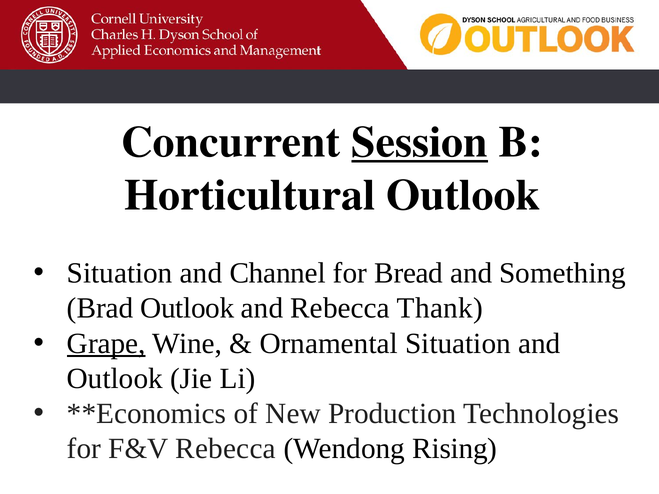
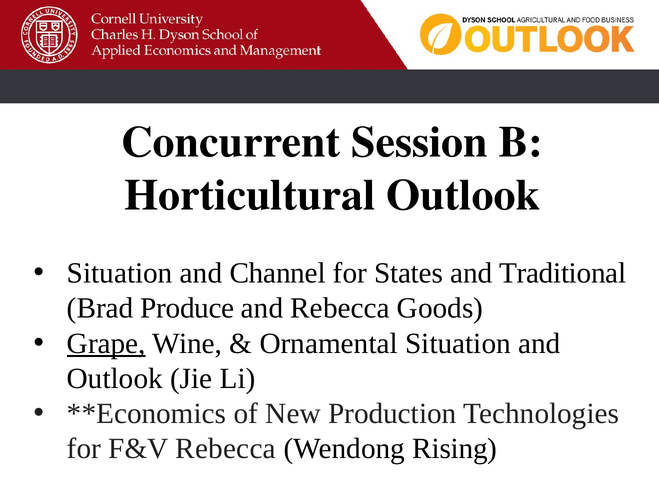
Session underline: present -> none (420, 142)
Bread: Bread -> States (409, 273)
Something: Something -> Traditional (563, 273)
Brad Outlook: Outlook -> Produce (187, 308)
Thank: Thank -> Goods (440, 308)
